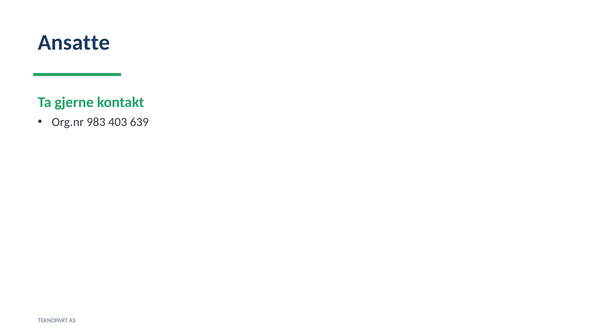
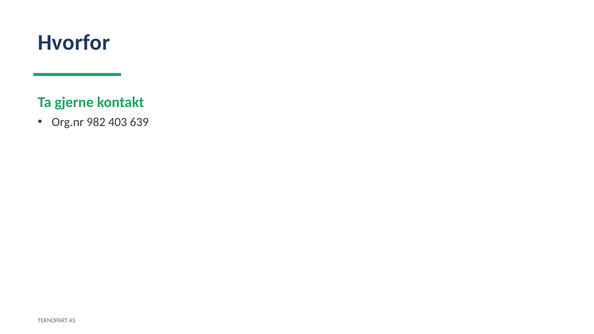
Ansatte: Ansatte -> Hvorfor (74, 42)
983: 983 -> 982 (96, 122)
